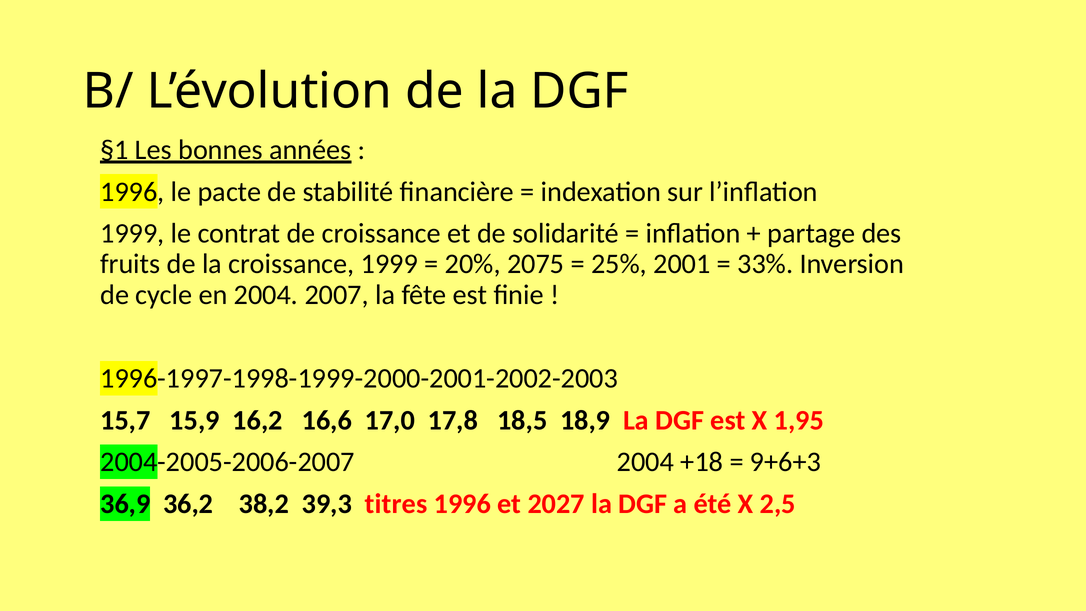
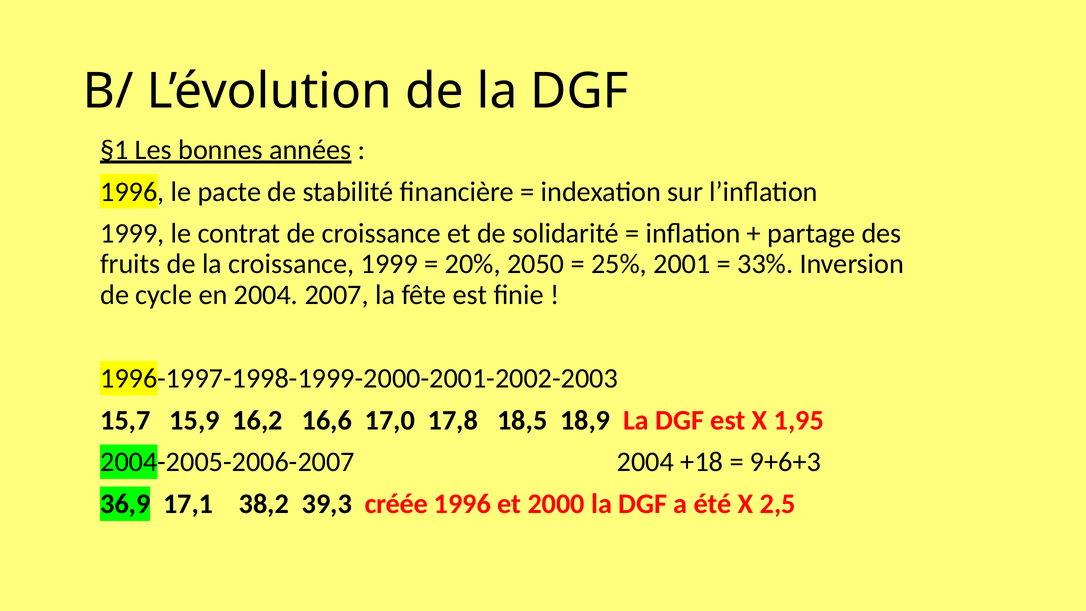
2075: 2075 -> 2050 (536, 264)
36,2: 36,2 -> 17,1 (188, 504)
titres: titres -> créée (396, 504)
2027: 2027 -> 2000 (556, 504)
